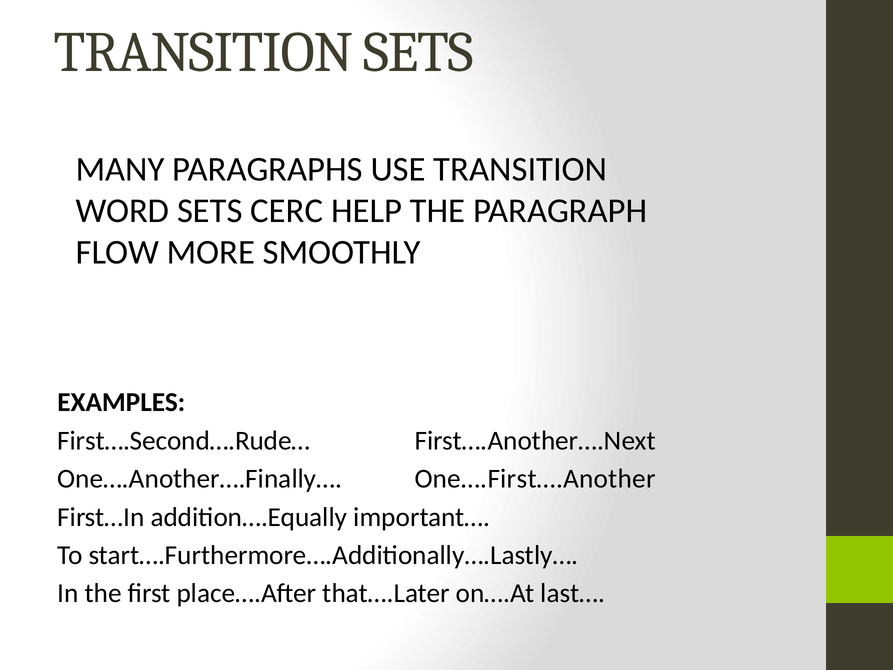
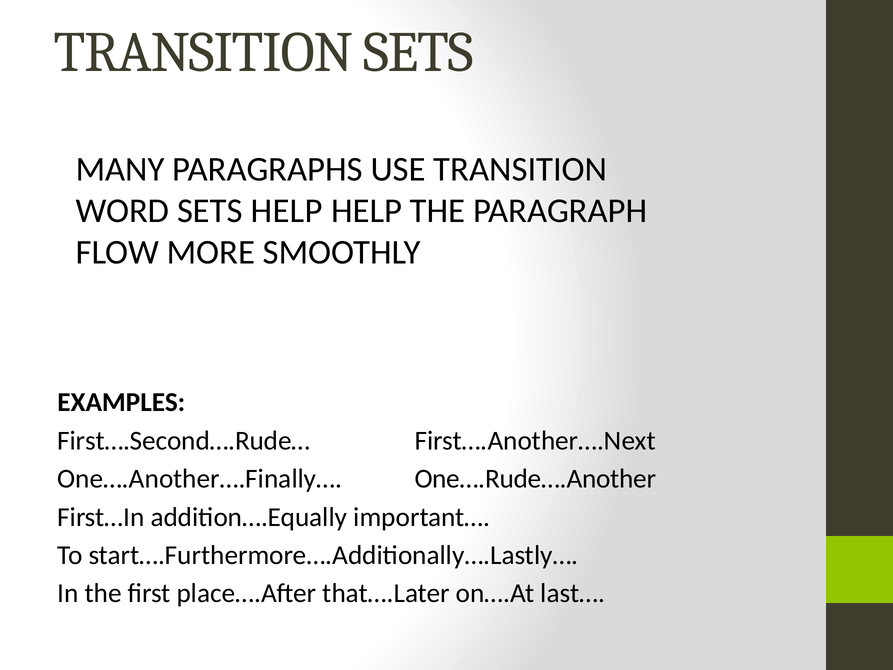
SETS CERC: CERC -> HELP (287, 211)
One….First….Another: One….First….Another -> One….Rude….Another (535, 479)
